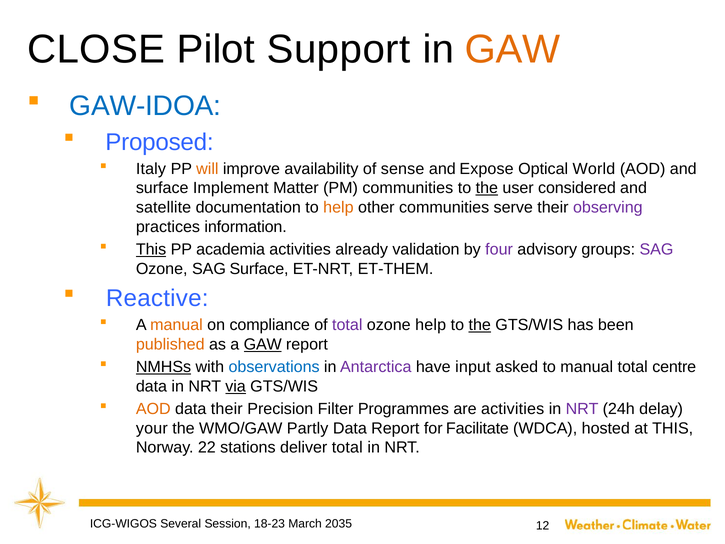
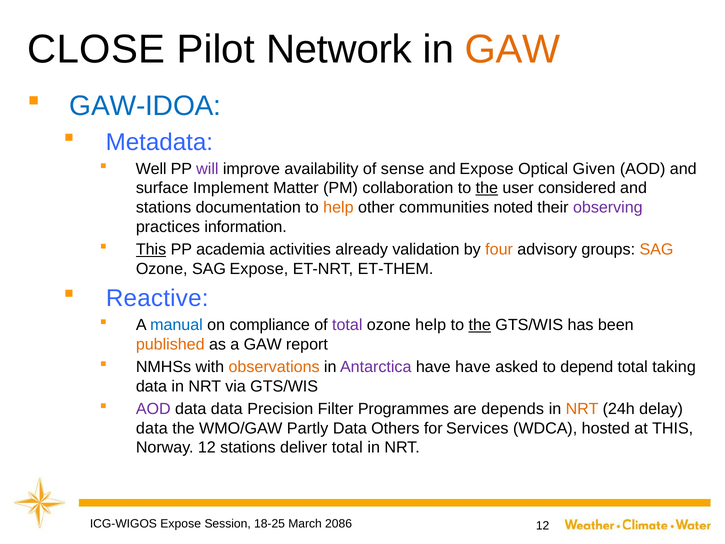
Support: Support -> Network (339, 49)
Proposed: Proposed -> Metadata (159, 142)
Italy: Italy -> Well (151, 169)
will colour: orange -> purple (207, 169)
World: World -> Given (594, 169)
PM communities: communities -> collaboration (408, 188)
satellite: satellite -> stations (164, 207)
serve: serve -> noted (513, 207)
four colour: purple -> orange (499, 249)
SAG colour: purple -> orange (656, 249)
SAG Surface: Surface -> Expose (259, 269)
manual colour: orange -> blue (176, 325)
GAW underline: present -> none (263, 344)
NMHSs underline: present -> none (164, 367)
observations colour: blue -> orange (274, 367)
have input: input -> have (473, 367)
to manual: manual -> depend (587, 367)
centre: centre -> taking (674, 367)
via underline: present -> none (236, 386)
AOD colour: orange -> purple (153, 409)
data their: their -> data (227, 409)
are activities: activities -> depends (513, 409)
NRT colour: purple -> orange (582, 409)
your: your -> data (152, 428)
Data Report: Report -> Others (395, 428)
Facilitate: Facilitate -> Services (477, 428)
Norway 22: 22 -> 12 (207, 447)
ICG-WIGOS Several: Several -> Expose (181, 523)
18-23: 18-23 -> 18-25 (270, 523)
2035: 2035 -> 2086 (339, 523)
